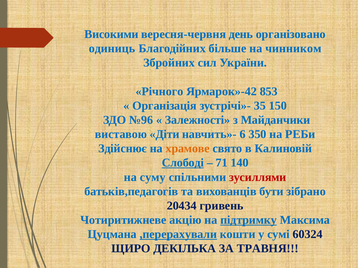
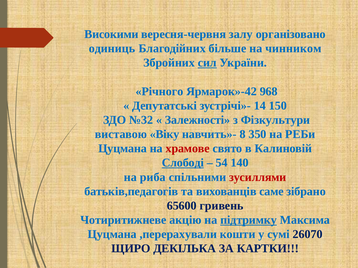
день: день -> залу (241, 34)
сил underline: none -> present (207, 63)
853: 853 -> 968 (269, 92)
Організація: Організація -> Депутатські (165, 106)
35: 35 -> 14 (260, 106)
№96: №96 -> №32 (141, 120)
Майданчики: Майданчики -> Фізкультури (275, 120)
Діти: Діти -> Віку (165, 134)
6: 6 -> 8 (243, 134)
Здійснює: Здійснює -> Цуцмана (123, 149)
храмове colour: orange -> red (188, 149)
71: 71 -> 54 (222, 163)
суму: суму -> риба (153, 177)
бути: бути -> саме (271, 192)
20434: 20434 -> 65600 (182, 206)
,перерахували underline: present -> none (178, 235)
60324: 60324 -> 26070 (308, 235)
ТРАВНЯ: ТРАВНЯ -> КАРТКИ (268, 249)
